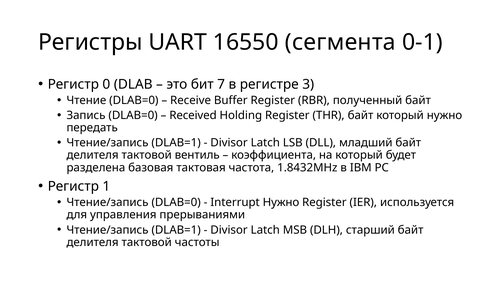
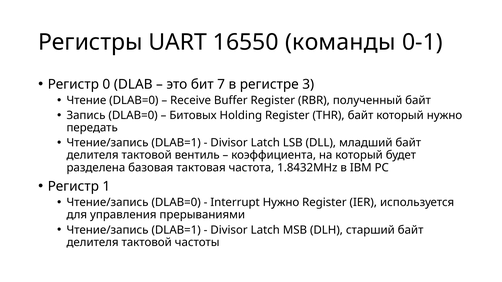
сегмента: сегмента -> команды (340, 42)
Received: Received -> Битовых (193, 115)
